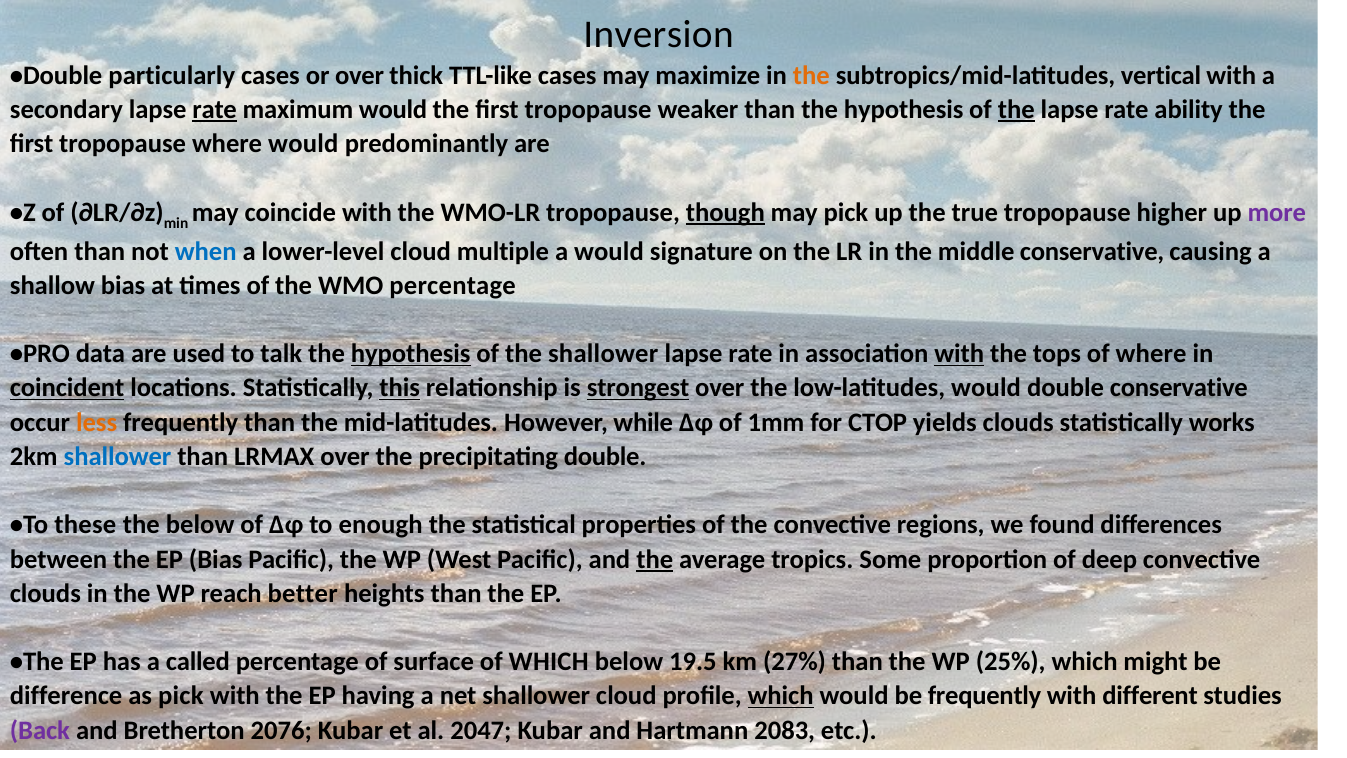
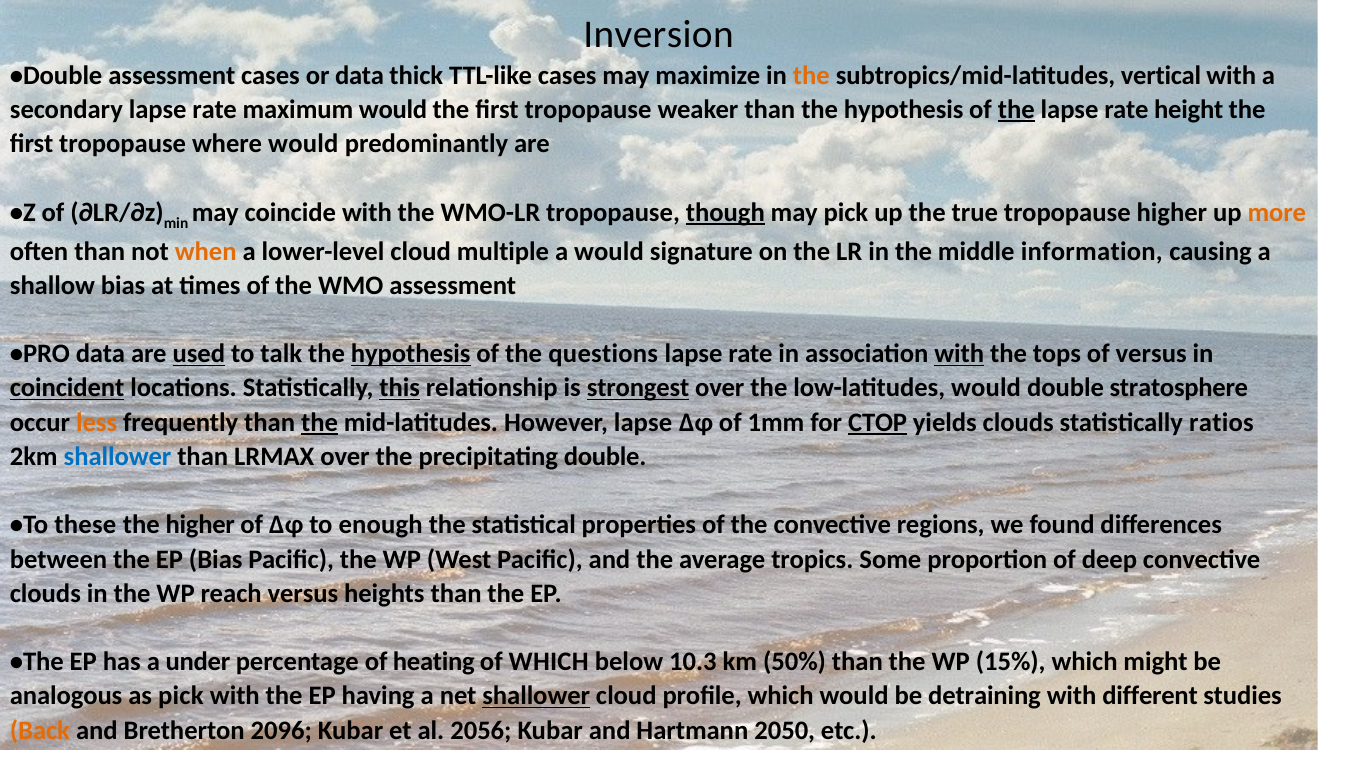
Double particularly: particularly -> assessment (172, 75)
or over: over -> data (360, 75)
rate underline: present -> none (215, 110)
ability: ability -> height (1189, 110)
more colour: purple -> orange (1277, 213)
when colour: blue -> orange (206, 251)
middle conservative: conservative -> information (1092, 251)
WMO percentage: percentage -> assessment (453, 285)
used underline: none -> present (199, 354)
the shallower: shallower -> questions (603, 354)
of where: where -> versus (1151, 354)
double conservative: conservative -> stratosphere (1179, 388)
the underline: none -> present (319, 422)
However while: while -> lapse (643, 422)
CTOP underline: none -> present (878, 422)
works: works -> ratios (1221, 422)
the below: below -> higher (200, 525)
the underline: present -> none (655, 559)
reach better: better -> versus (303, 593)
called: called -> under (198, 662)
surface: surface -> heating (434, 662)
19.5: 19.5 -> 10.3 (693, 662)
27%: 27% -> 50% (795, 662)
25%: 25% -> 15% (1011, 662)
difference: difference -> analogous (66, 696)
shallower underline: none -> present (536, 696)
which underline: present -> none (781, 696)
be frequently: frequently -> detraining (985, 696)
Back colour: purple -> orange (40, 730)
2076: 2076 -> 2096 (281, 730)
2047: 2047 -> 2056 (481, 730)
2083: 2083 -> 2050 (785, 730)
